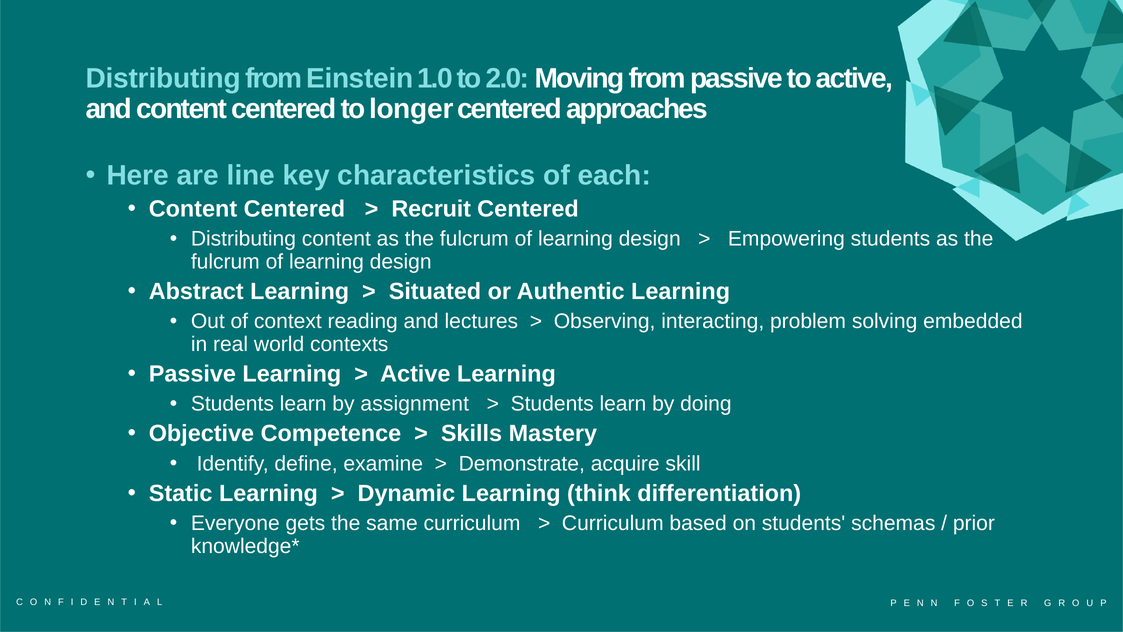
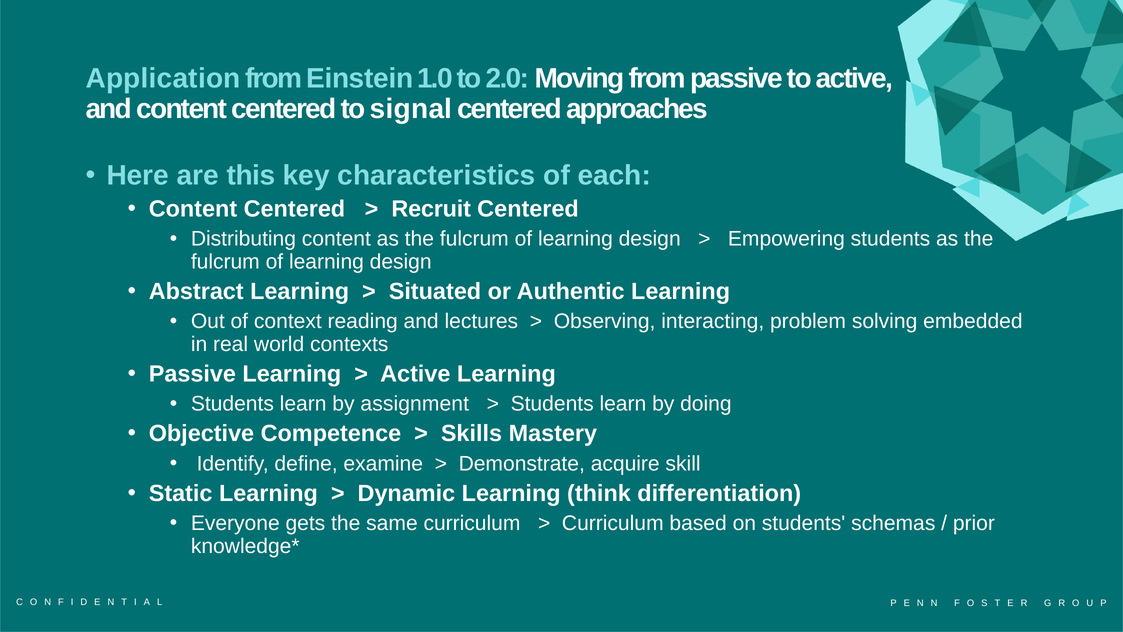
Distributing: Distributing -> Application (163, 79)
longer: longer -> signal (411, 109)
line: line -> this (251, 175)
